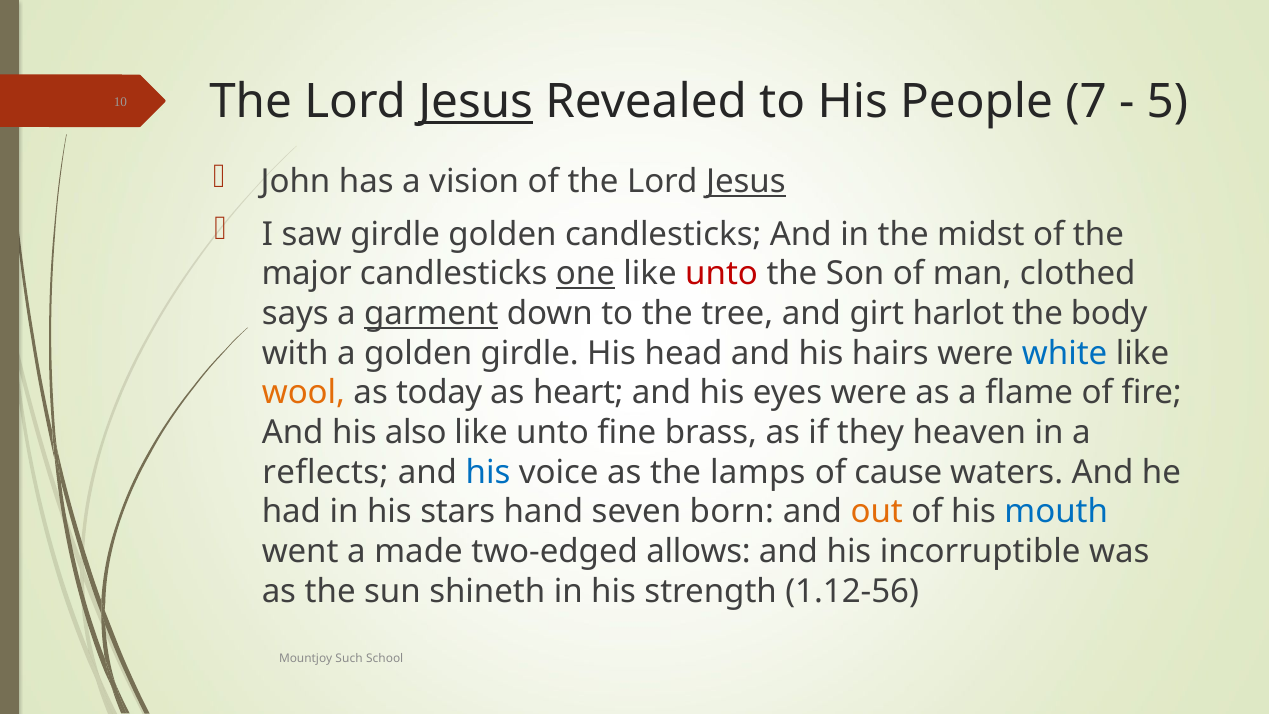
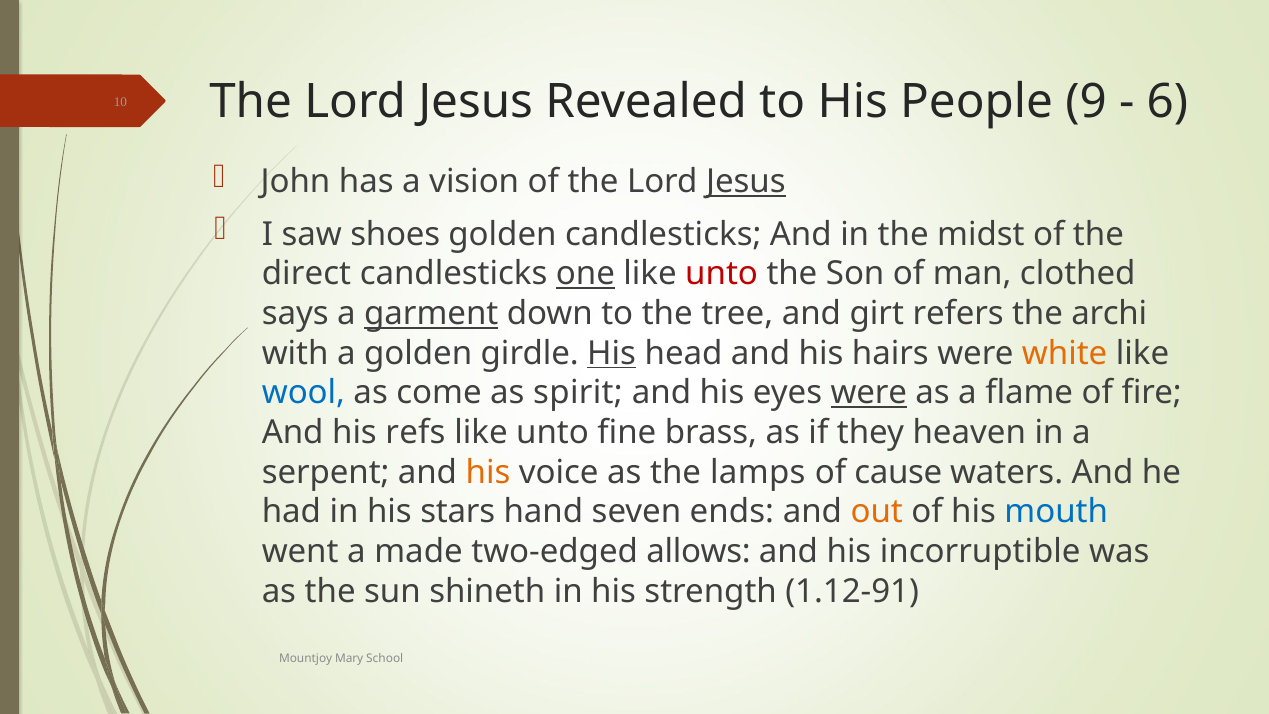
Jesus underline: present -> none (476, 102)
7: 7 -> 9 (1086, 102)
5: 5 -> 6 (1167, 102)
saw girdle: girdle -> shoes (395, 234)
major: major -> direct (307, 274)
harlot: harlot -> refers (958, 314)
body: body -> archi (1109, 314)
His underline: none -> present (612, 353)
white colour: blue -> orange (1065, 353)
wool colour: orange -> blue (303, 393)
today: today -> come (439, 393)
heart: heart -> spirit (578, 393)
were underline: none -> present (869, 393)
also: also -> refs (415, 432)
reflects: reflects -> serpent (326, 472)
his colour: blue -> orange (488, 472)
born: born -> ends (732, 512)
1.12-56: 1.12-56 -> 1.12-91 (852, 591)
Such: Such -> Mary (349, 658)
